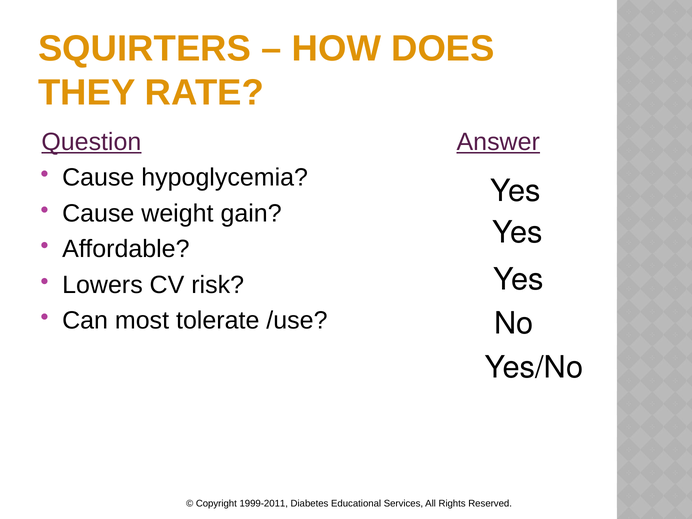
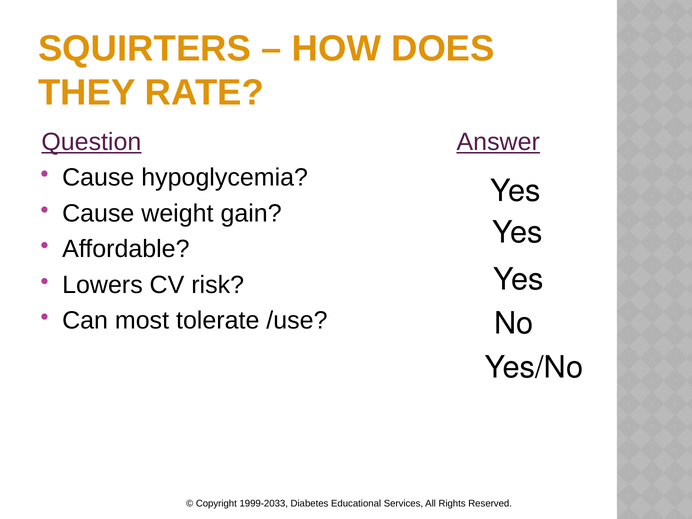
1999-2011: 1999-2011 -> 1999-2033 (264, 504)
